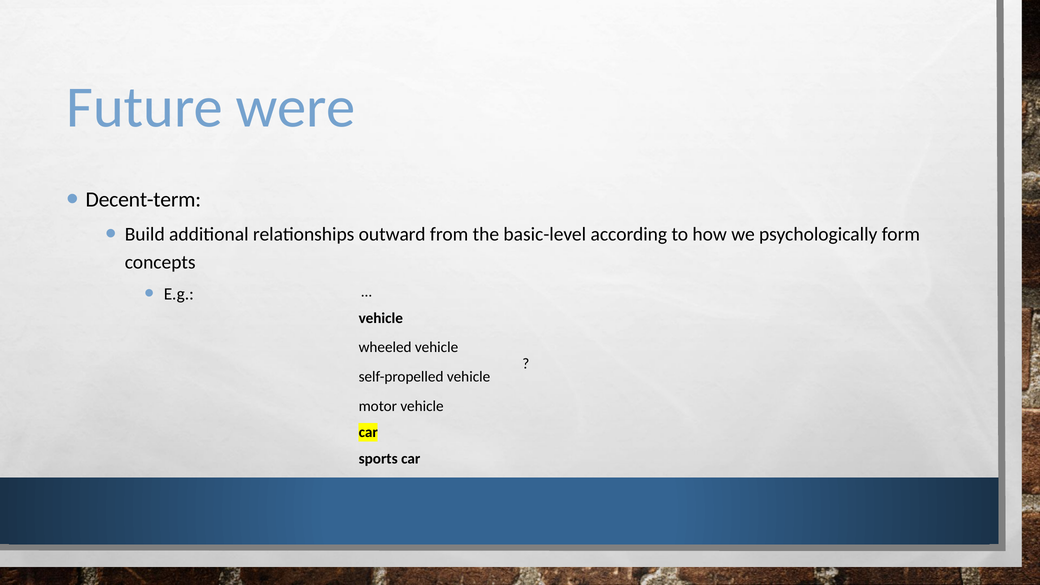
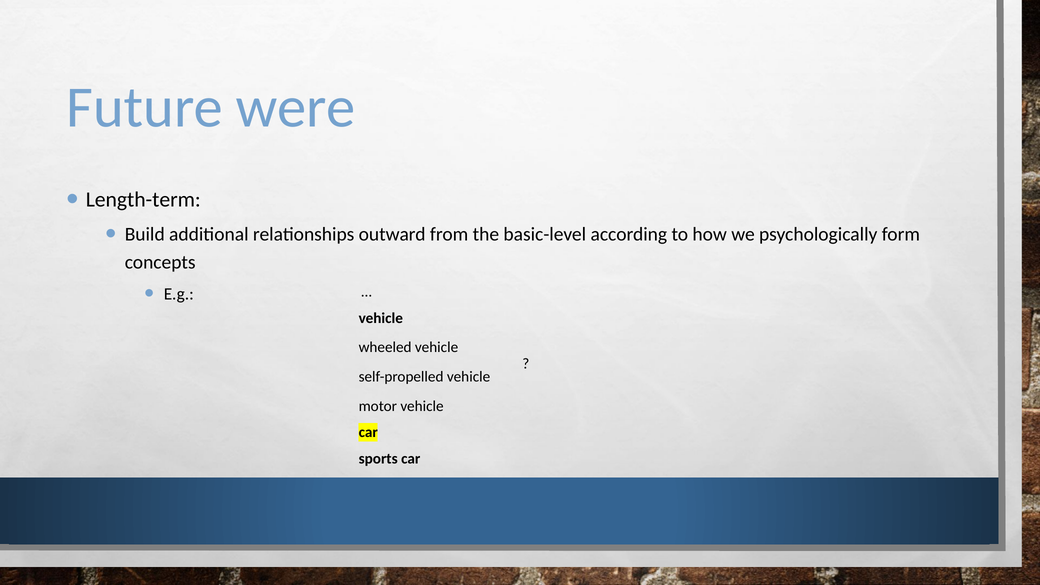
Decent-term: Decent-term -> Length-term (143, 200)
